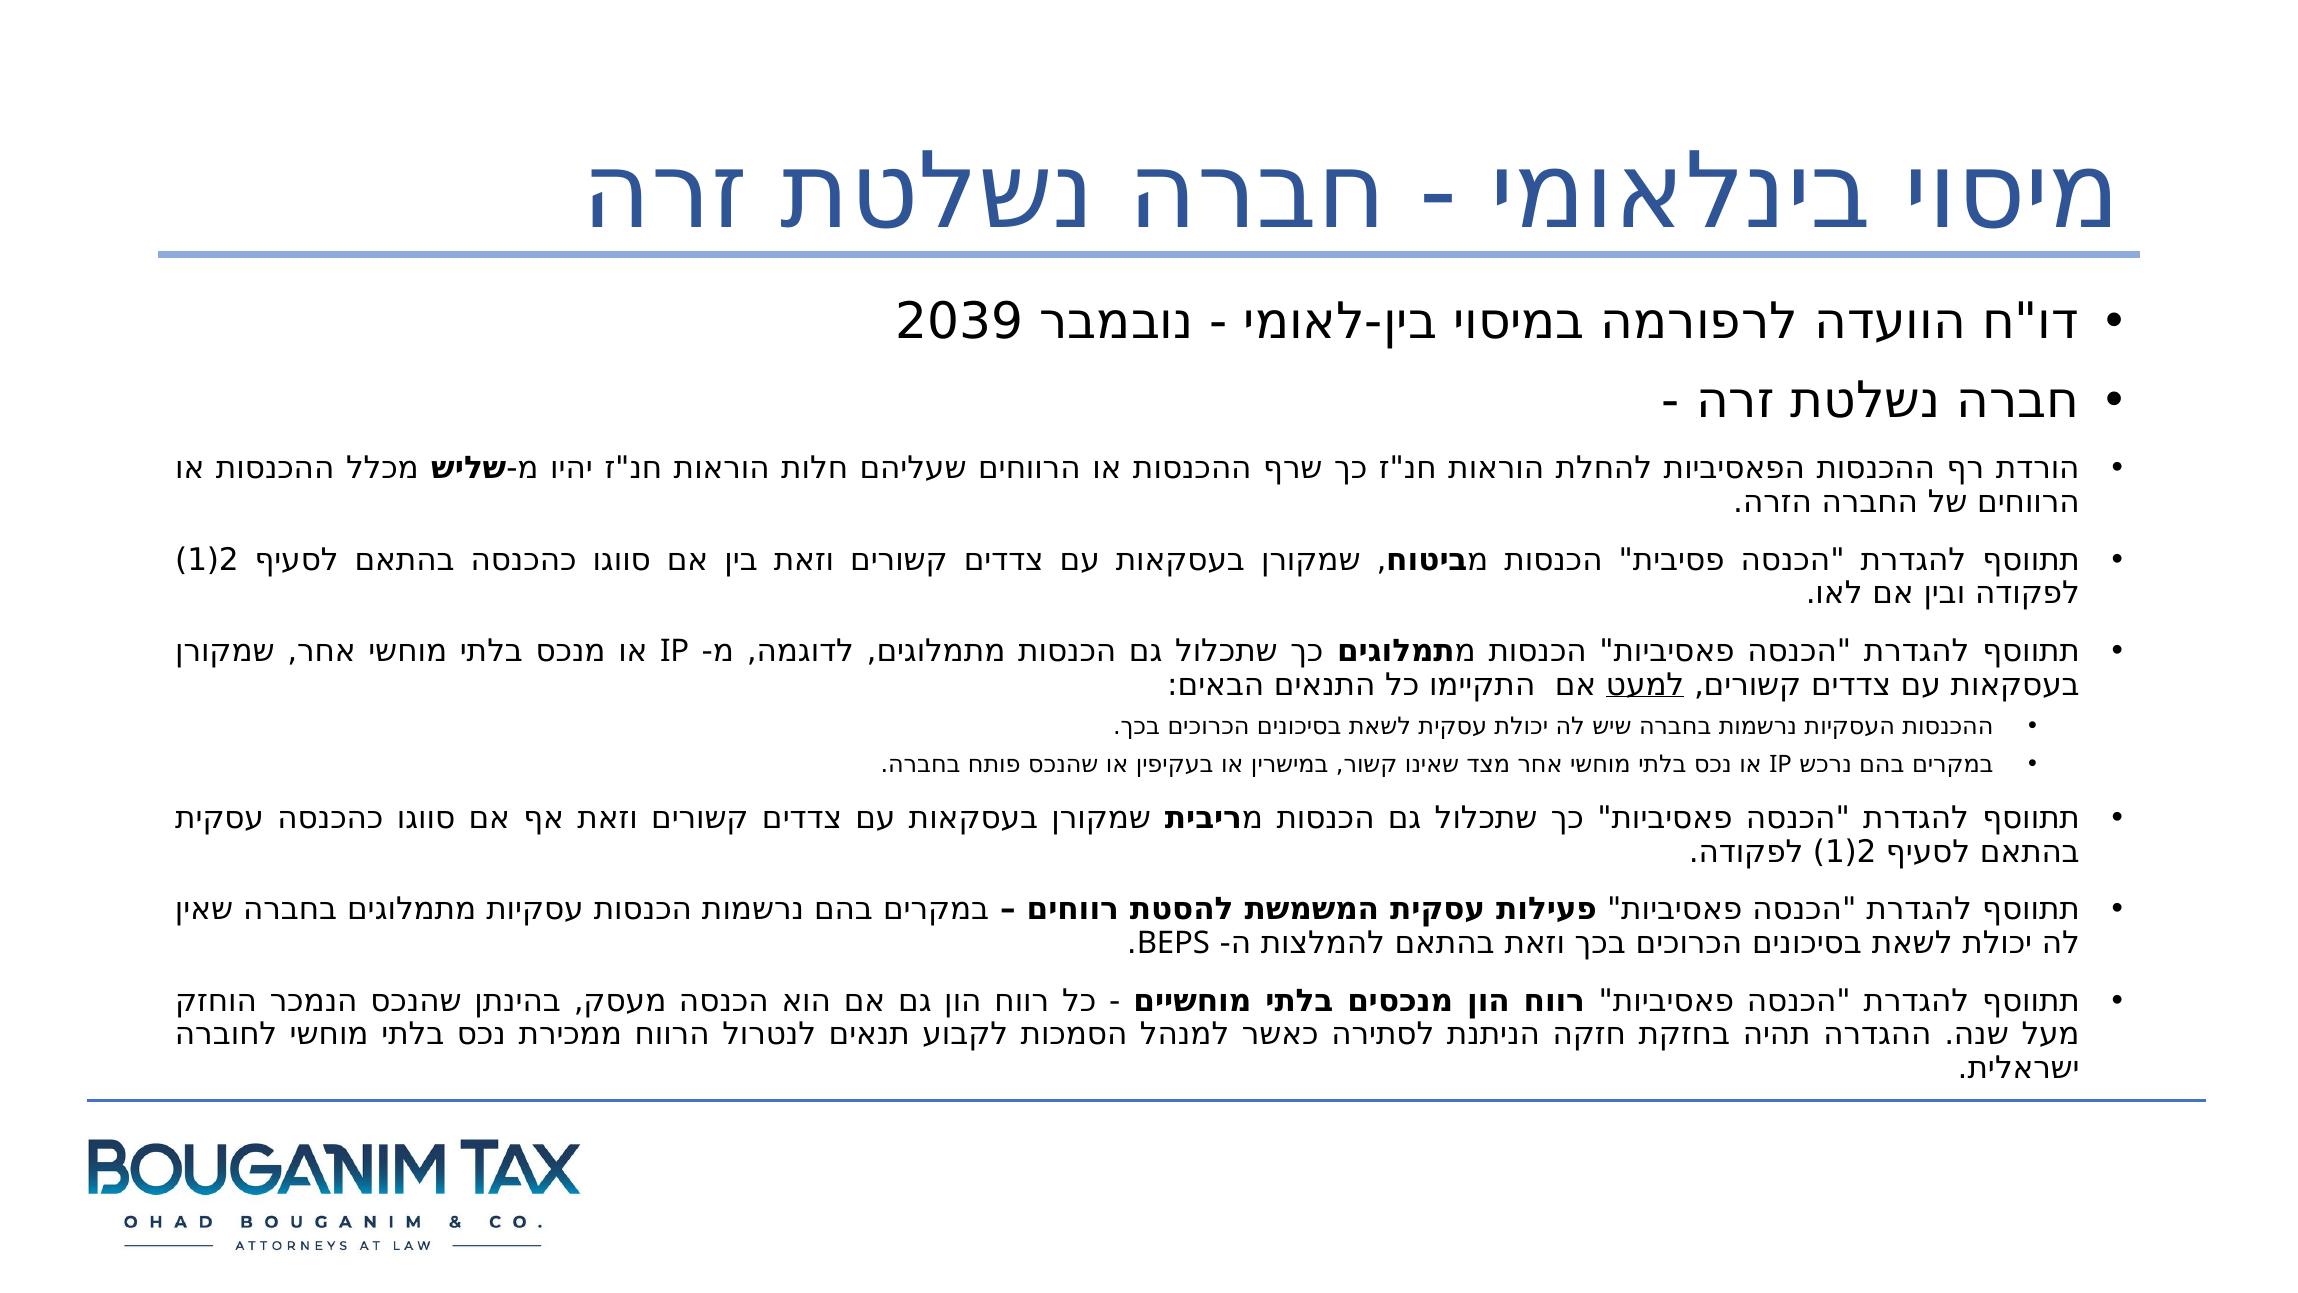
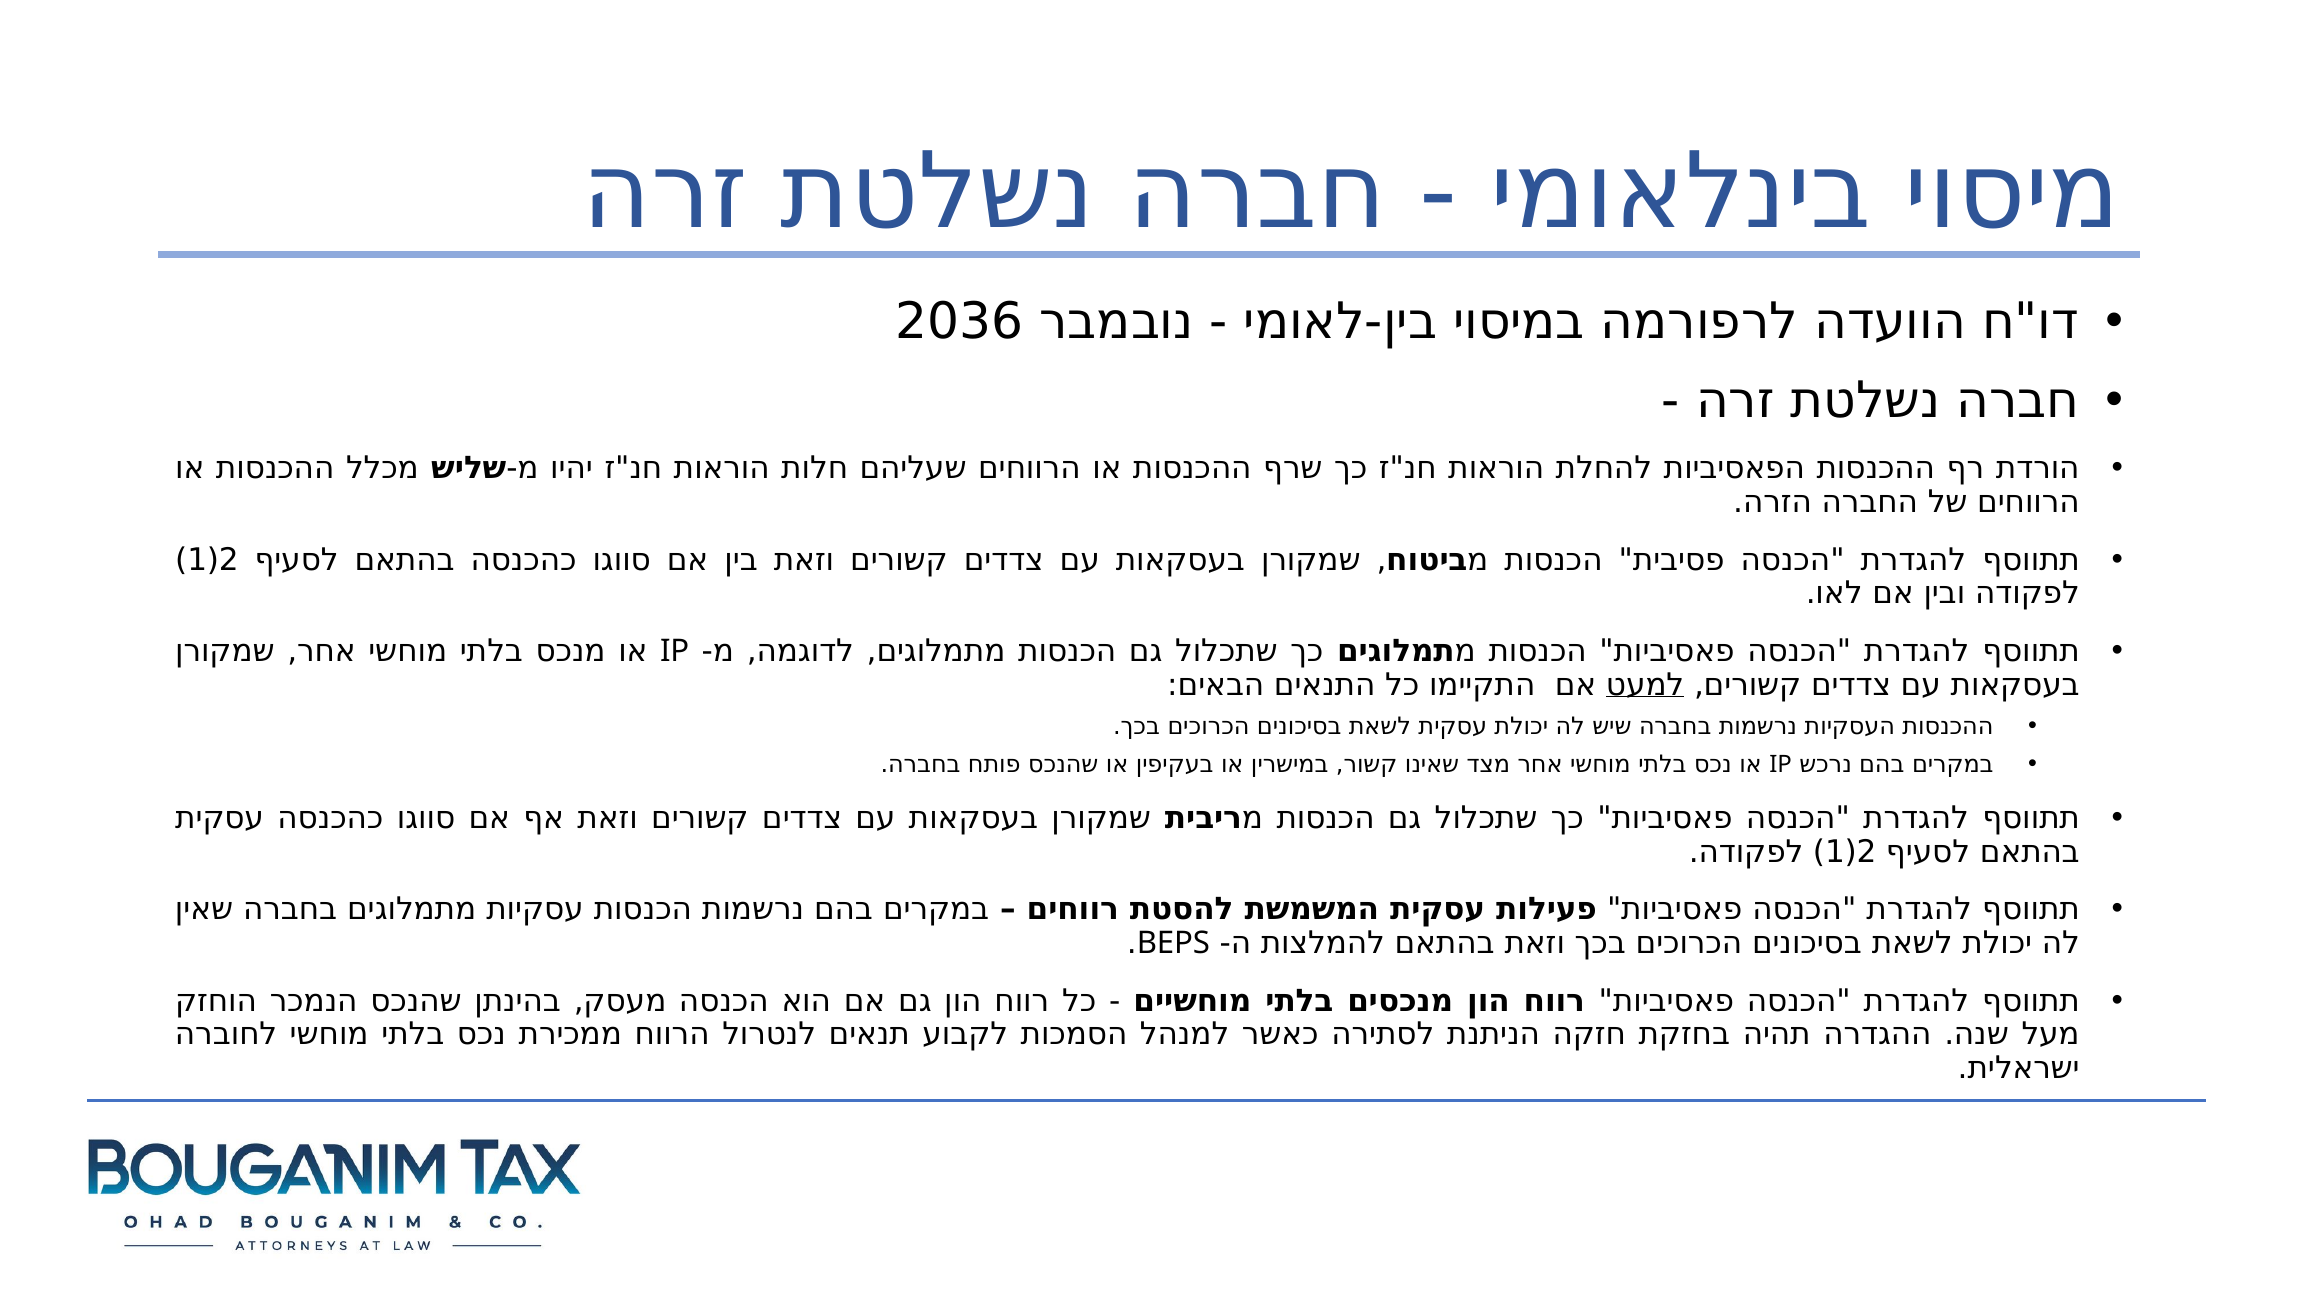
2039: 2039 -> 2036 (960, 322)
